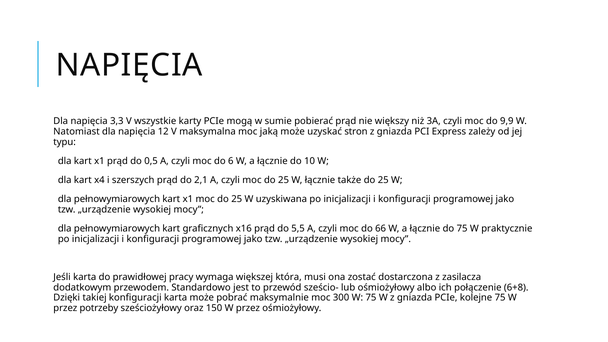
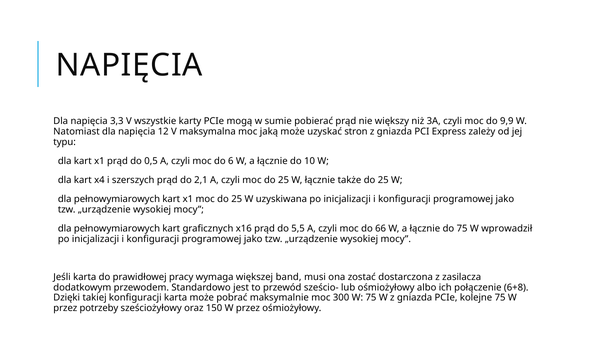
praktycznie: praktycznie -> wprowadził (507, 229)
która: która -> band (289, 277)
